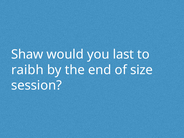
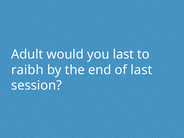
Shaw: Shaw -> Adult (27, 54)
of size: size -> last (141, 70)
